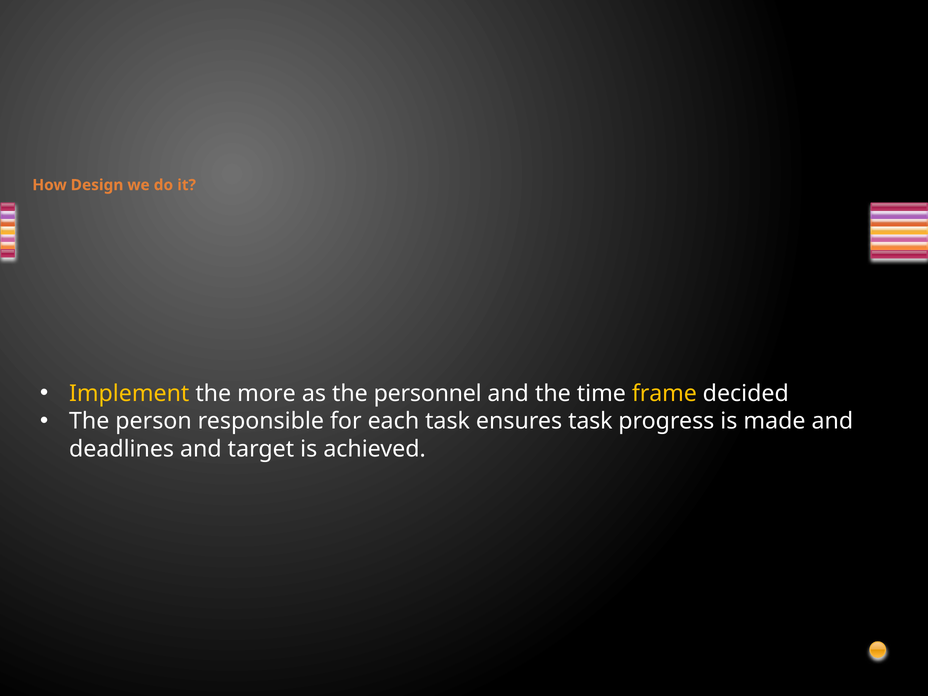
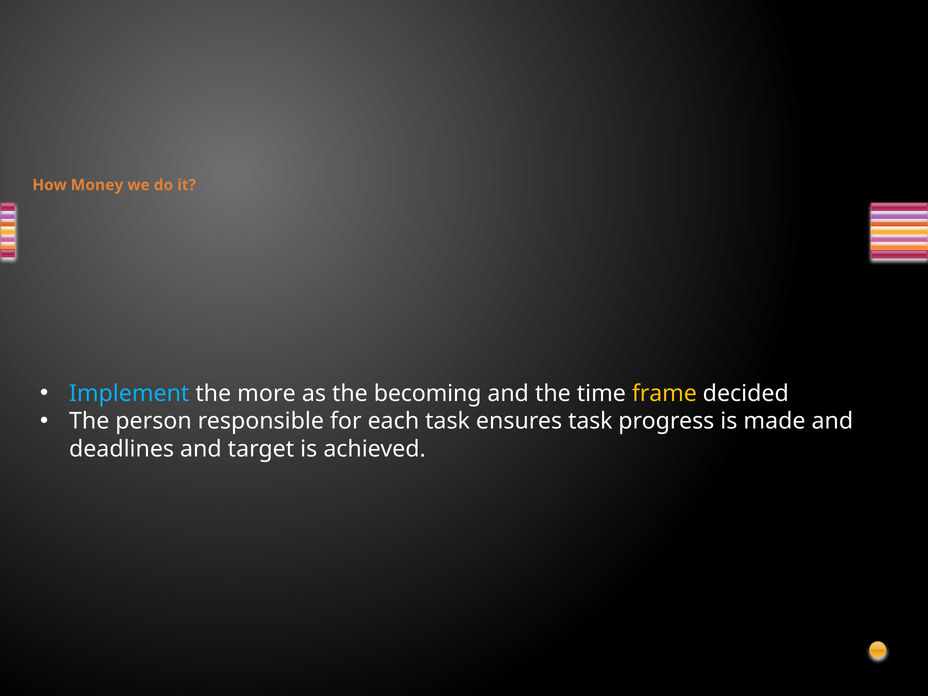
Design: Design -> Money (97, 185)
Implement colour: yellow -> light blue (129, 394)
personnel: personnel -> becoming (428, 394)
